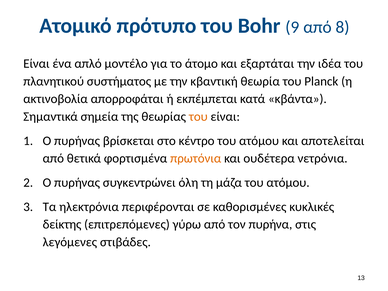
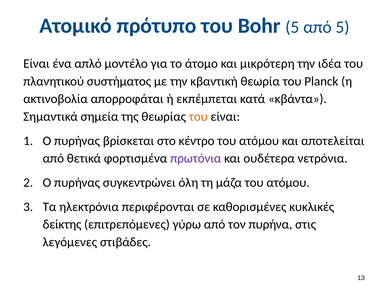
Bohr 9: 9 -> 5 (292, 27)
από 8: 8 -> 5 (343, 27)
εξαρτάται: εξαρτάται -> μικρότερη (267, 64)
πρωτόνια colour: orange -> purple (196, 158)
